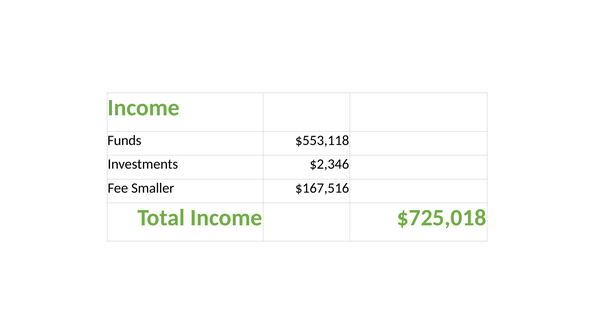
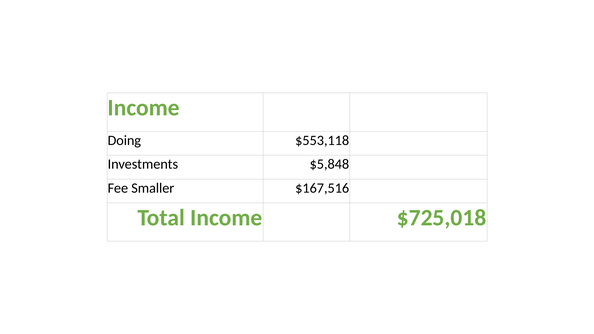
Funds: Funds -> Doing (124, 141)
$2,346: $2,346 -> $5,848 (329, 164)
